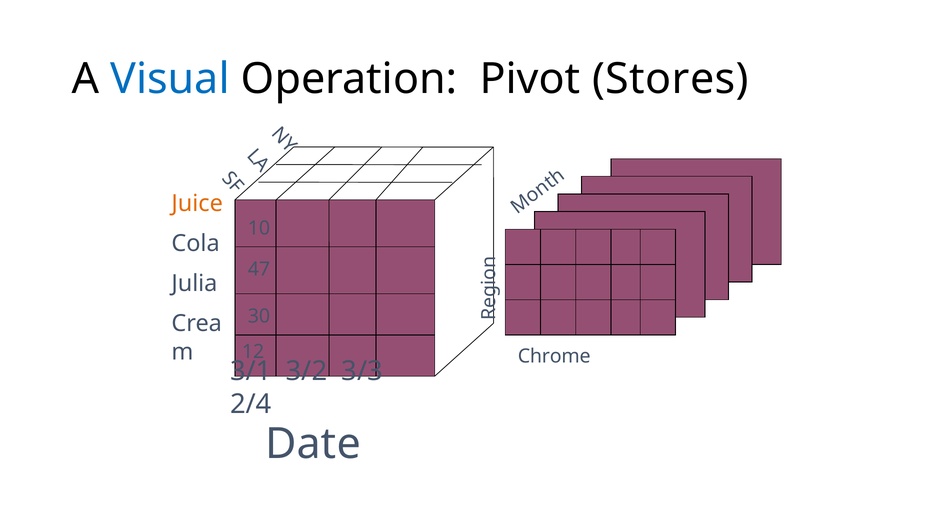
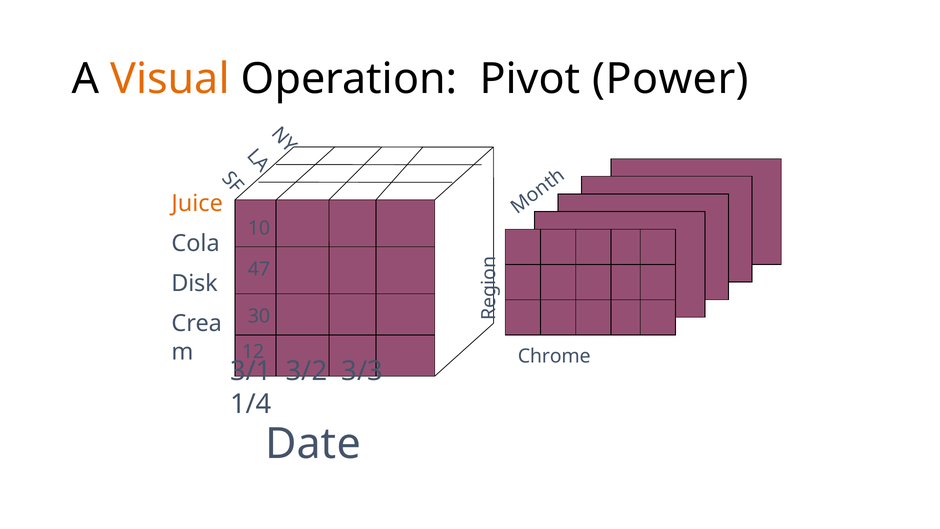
Visual colour: blue -> orange (170, 79)
Stores: Stores -> Power (670, 79)
Julia: Julia -> Disk (195, 283)
2/4: 2/4 -> 1/4 (251, 404)
